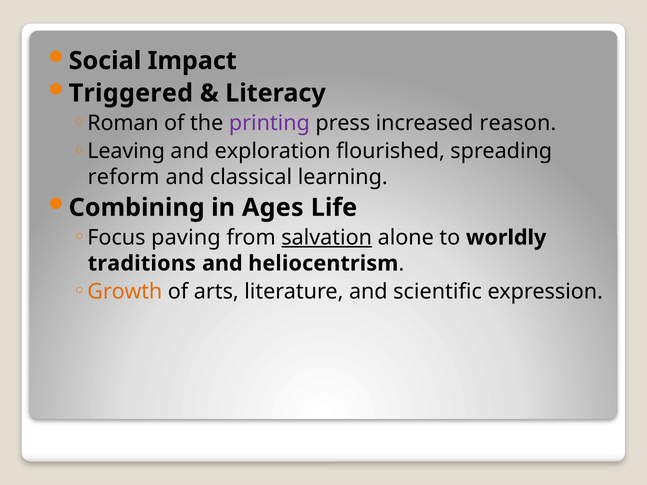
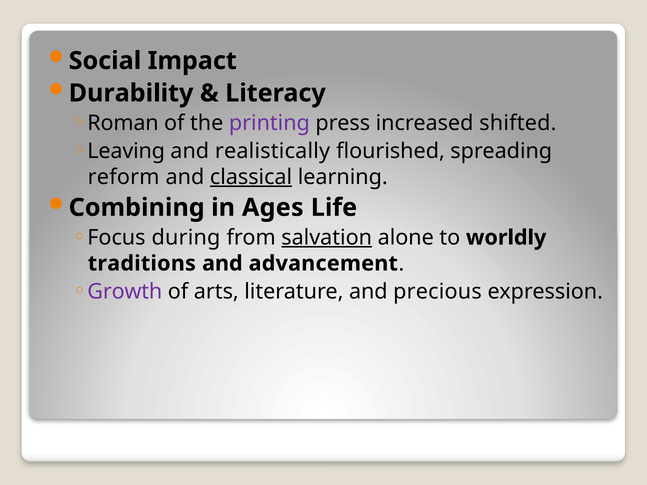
Triggered: Triggered -> Durability (131, 93)
reason: reason -> shifted (518, 123)
exploration: exploration -> realistically (272, 151)
classical underline: none -> present (251, 177)
paving: paving -> during (186, 238)
heliocentrism: heliocentrism -> advancement (323, 264)
Growth colour: orange -> purple (125, 292)
scientific: scientific -> precious (437, 292)
